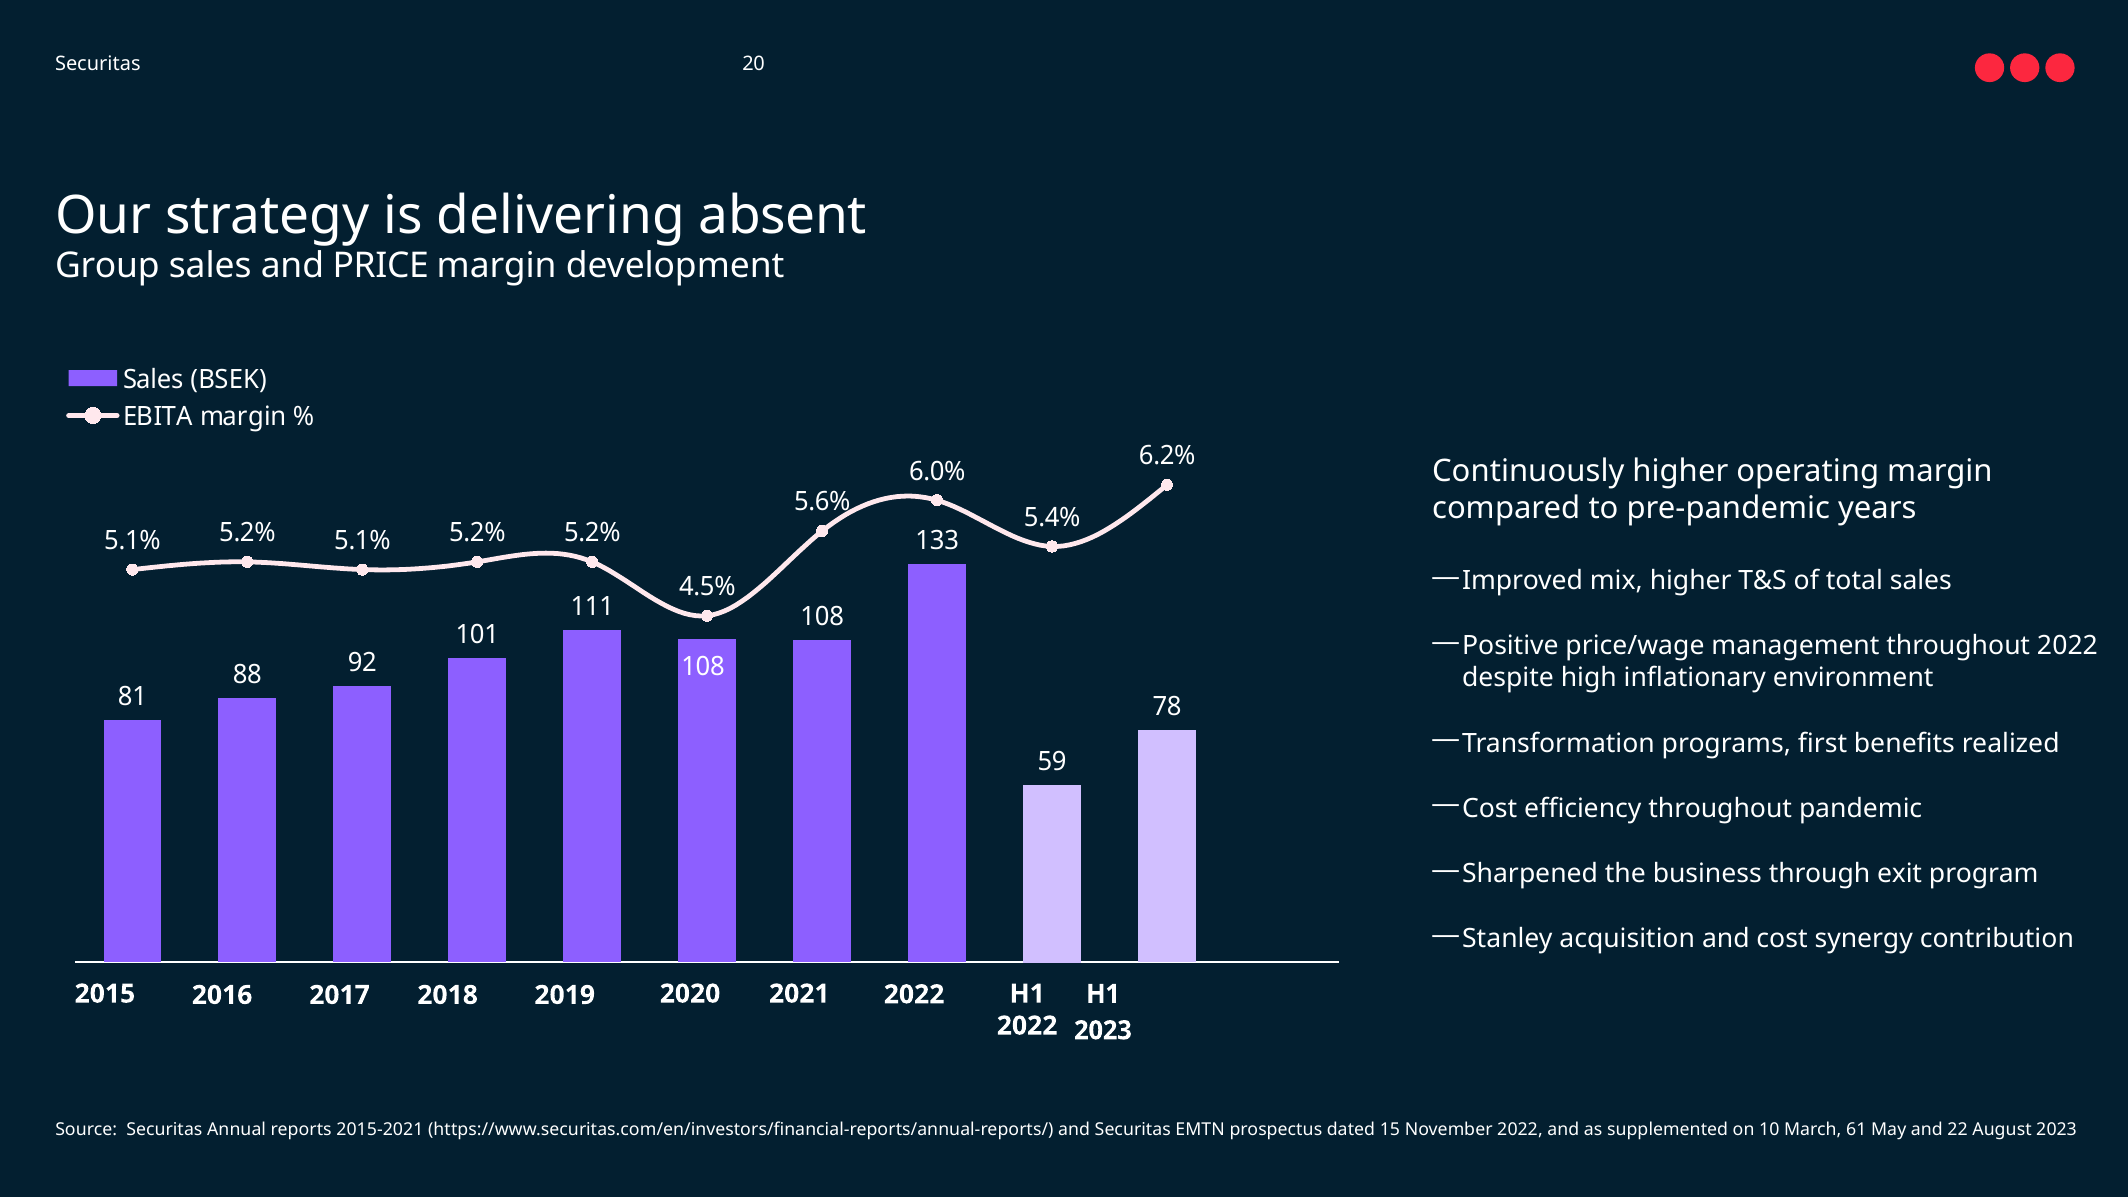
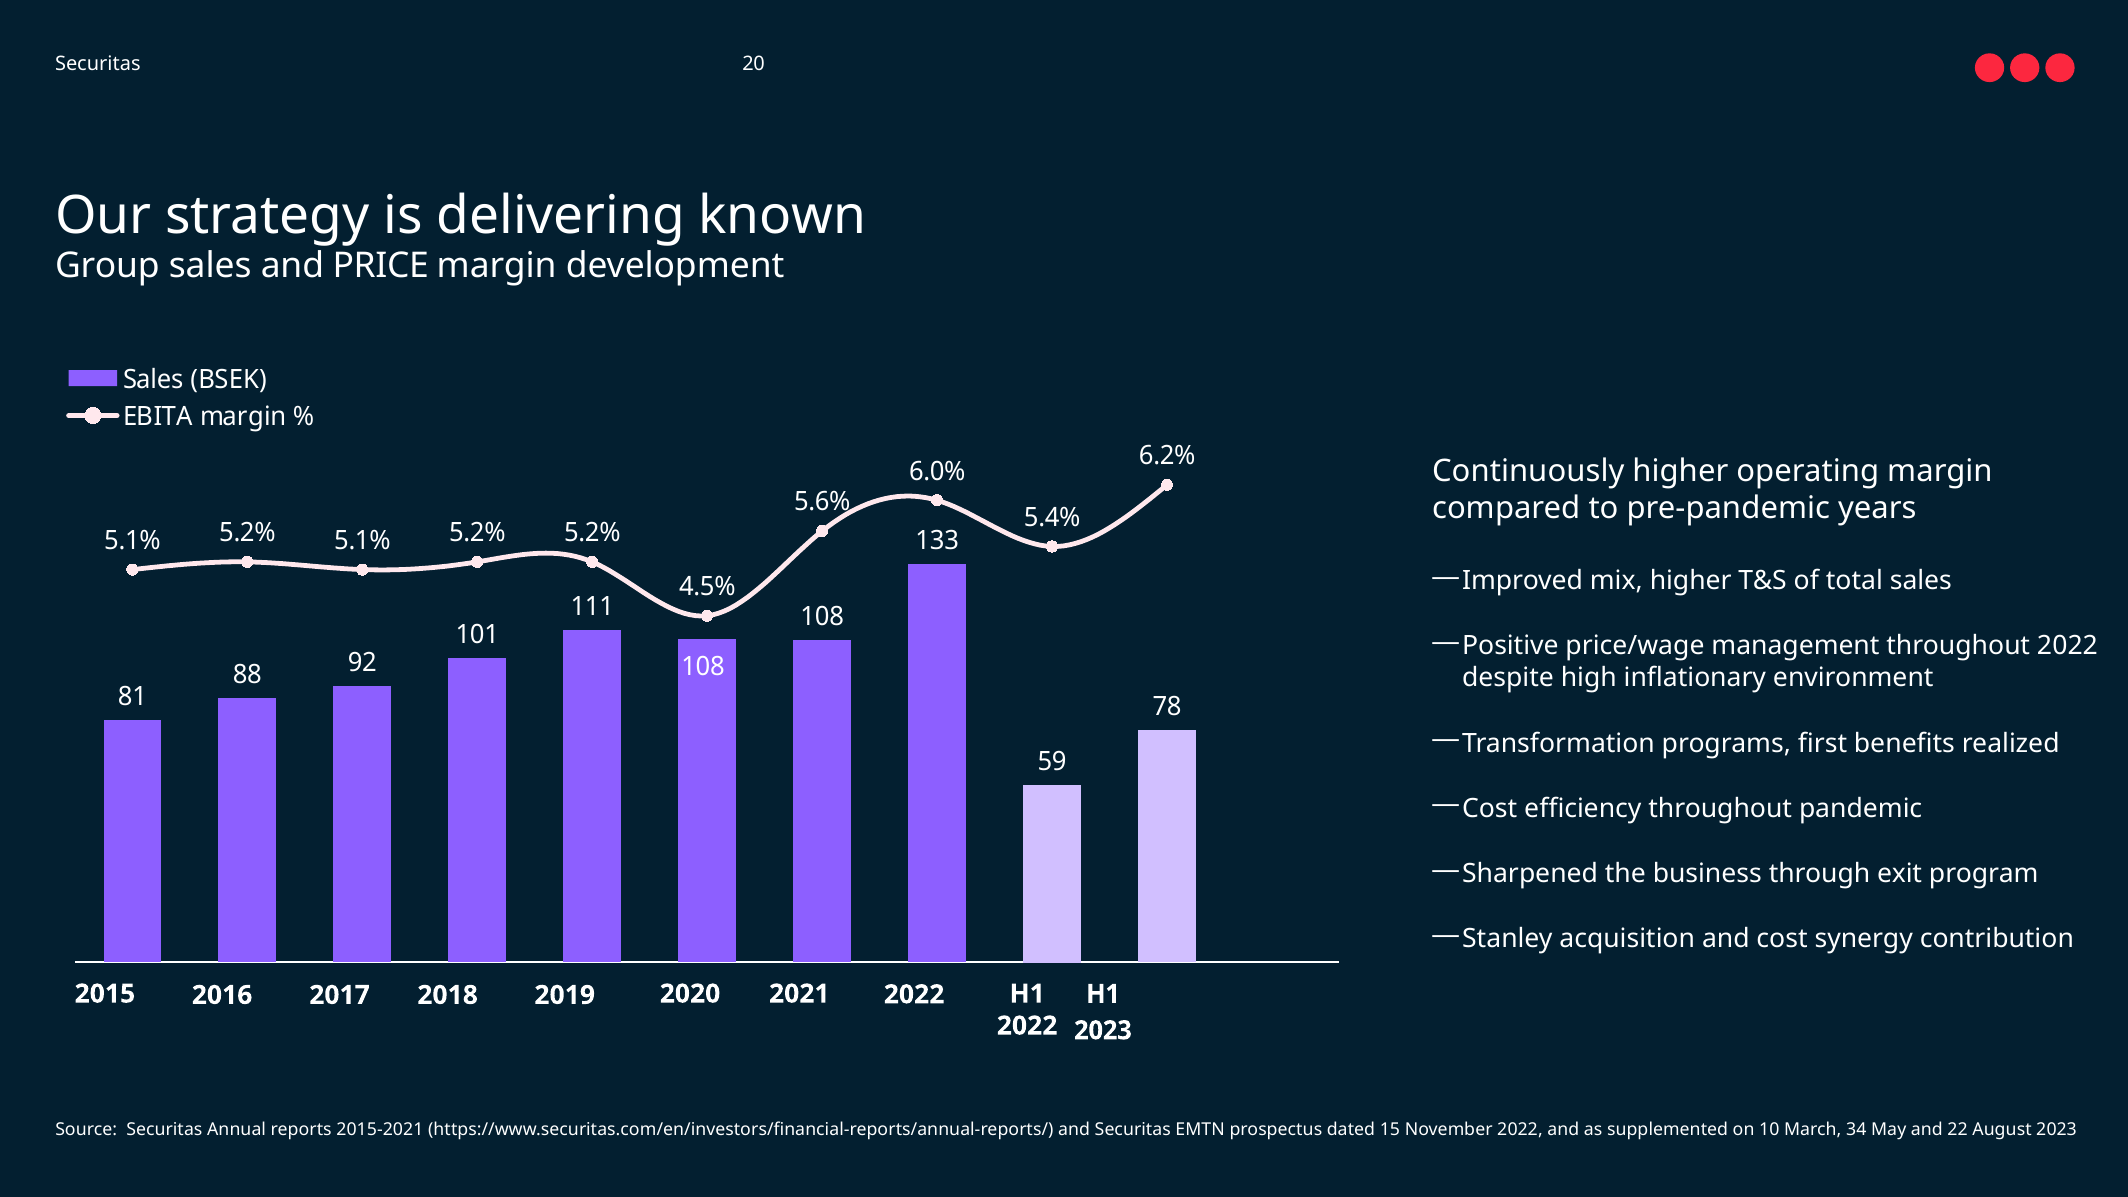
absent: absent -> known (782, 216)
61: 61 -> 34 (1856, 1130)
